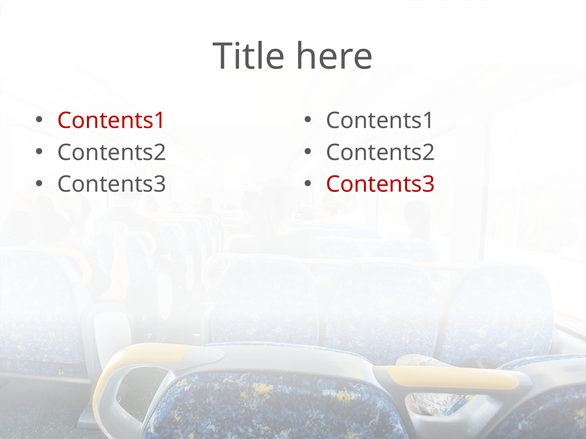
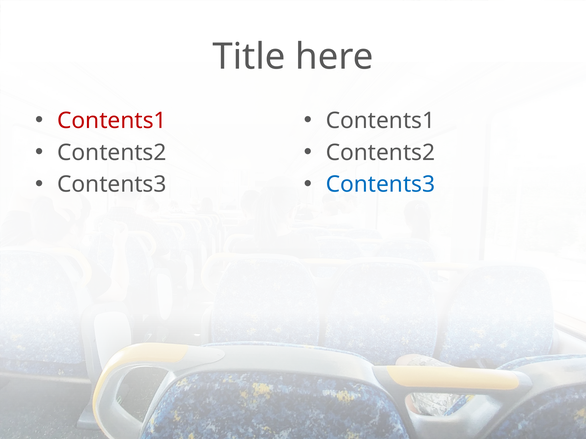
Contents3 colour: red -> blue (380, 185)
